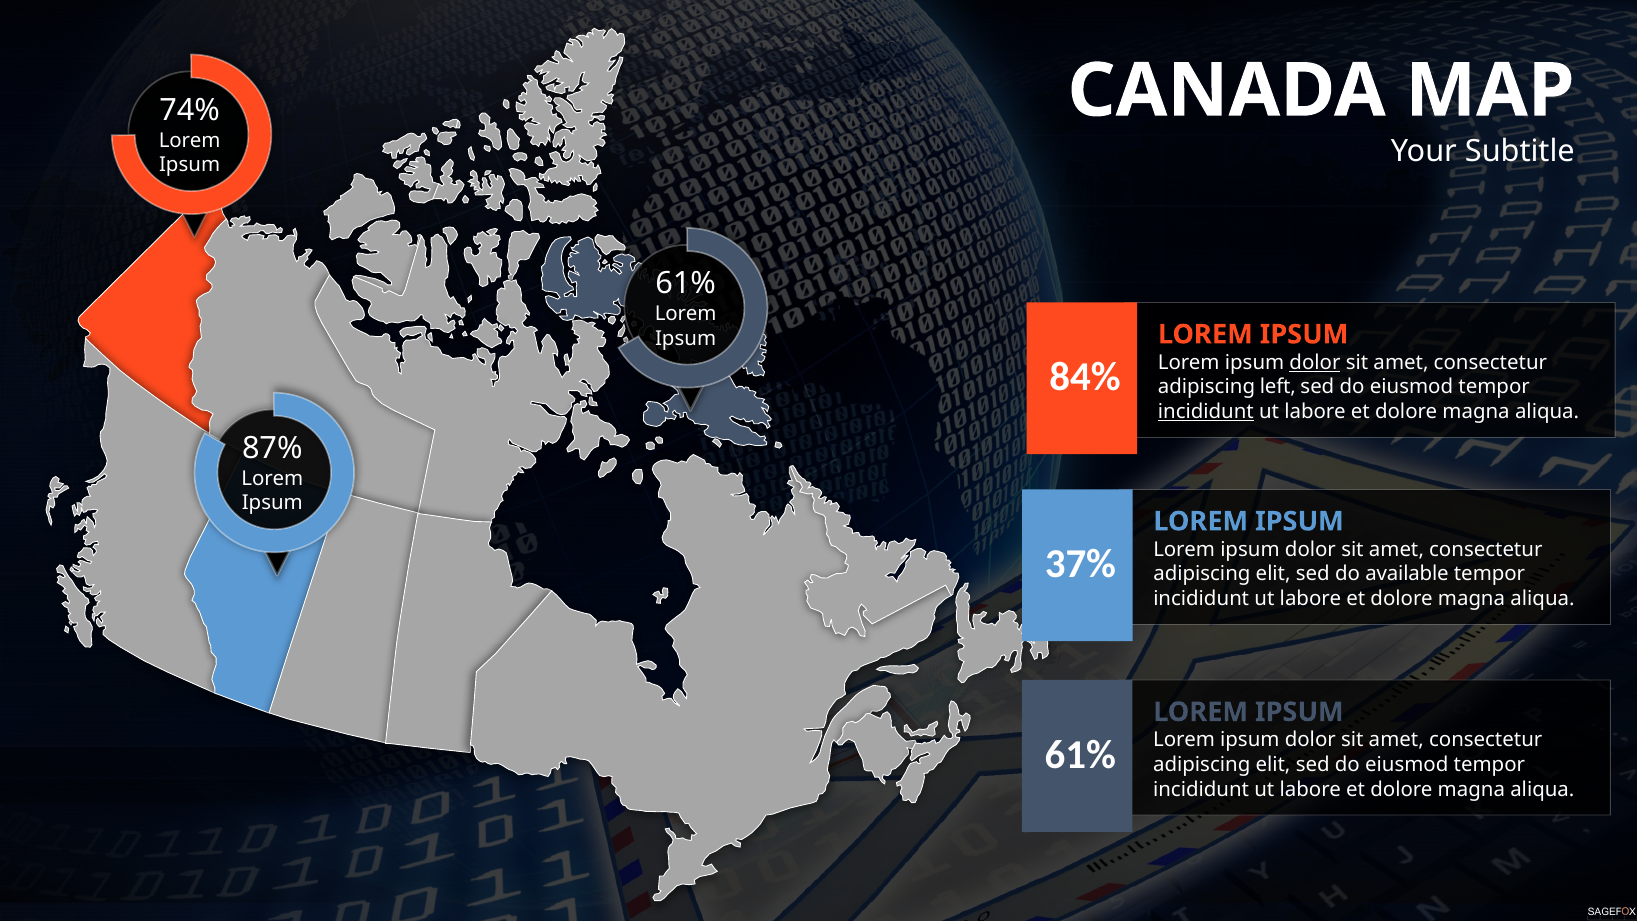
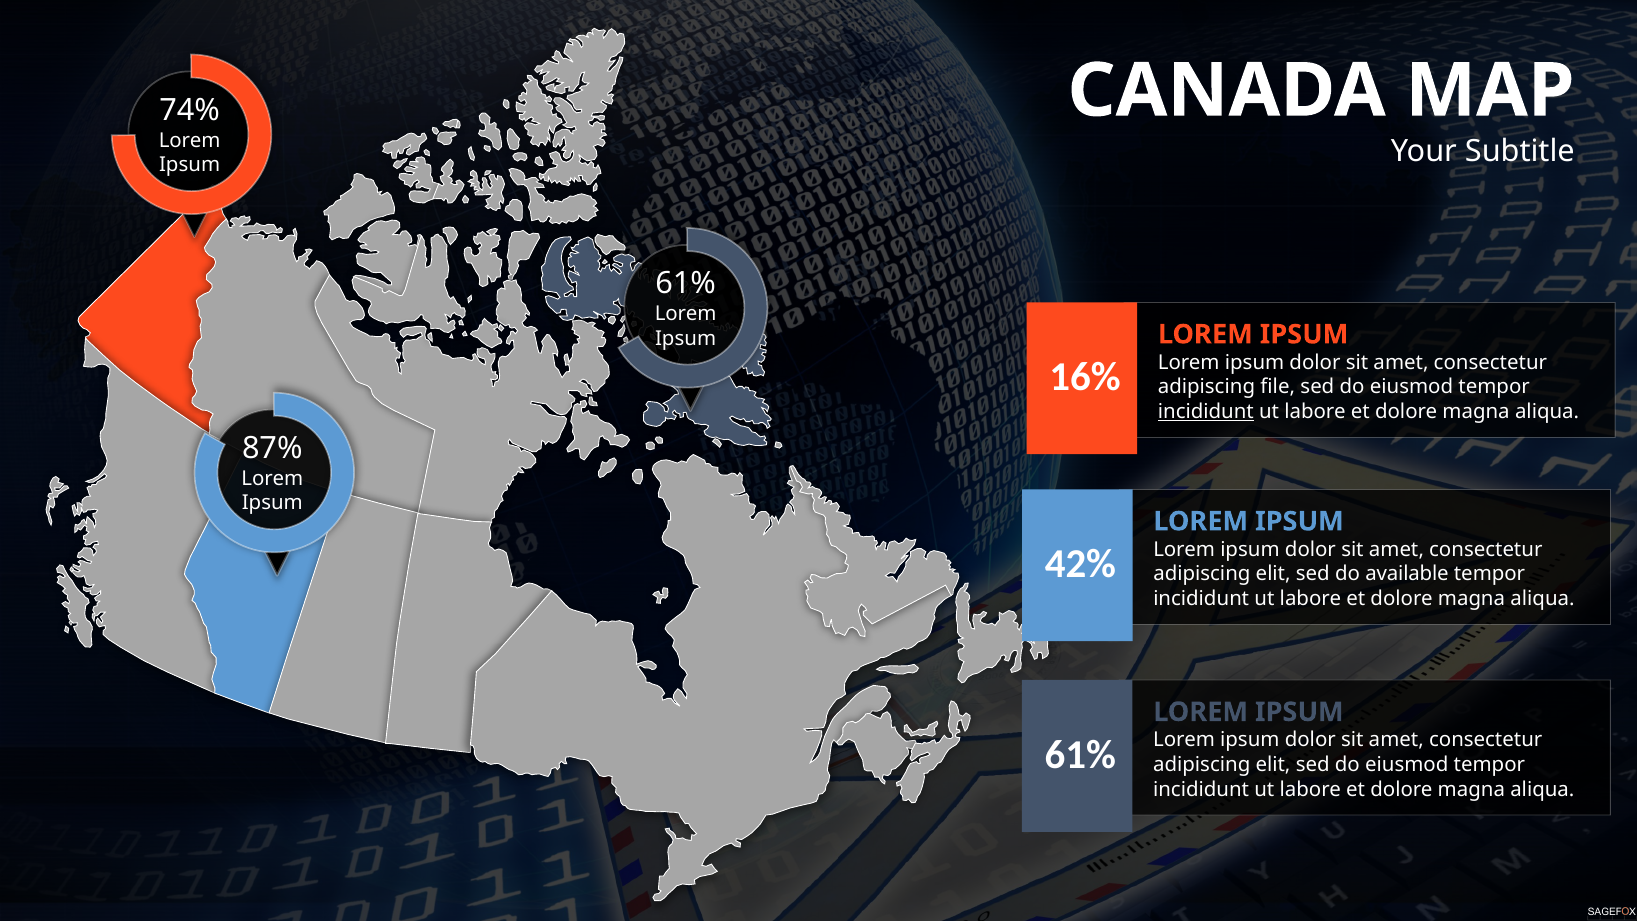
dolor underline: present -> none (1315, 363)
84%: 84% -> 16% (1085, 377)
left: left -> file (1278, 387)
37%: 37% -> 42% (1080, 564)
